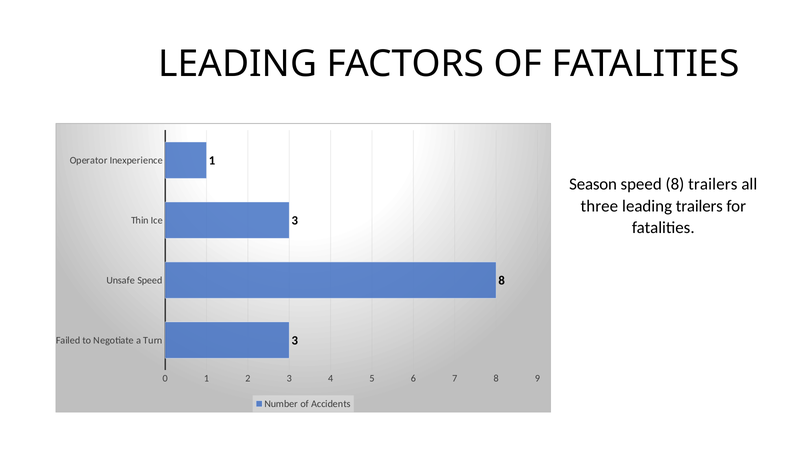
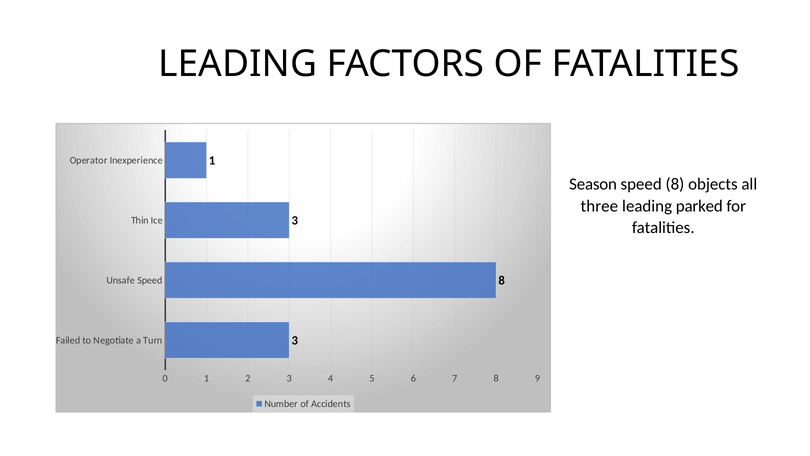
8 trailers: trailers -> objects (713, 184)
leading trailers: trailers -> parked (699, 206)
